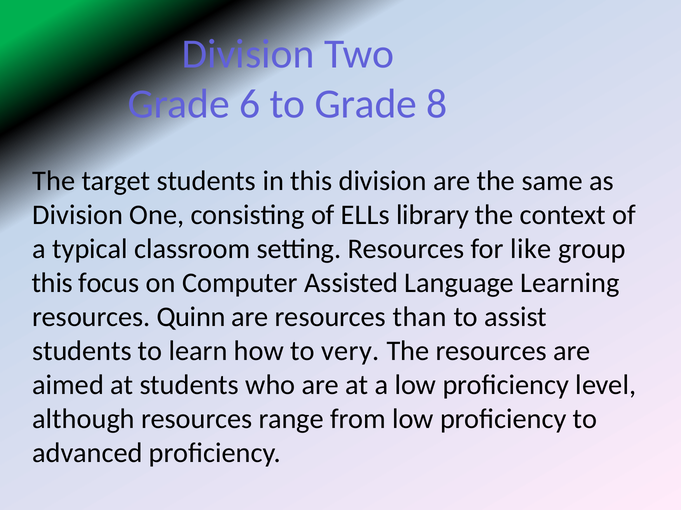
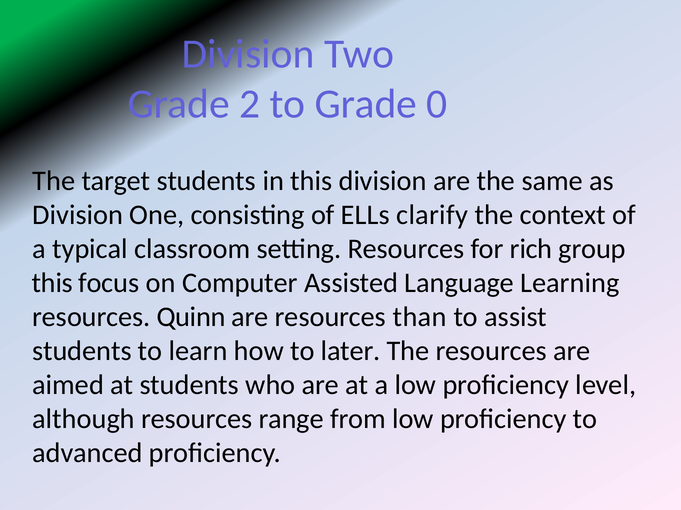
6: 6 -> 2 (250, 104)
8: 8 -> 0 (437, 104)
library: library -> clarify (432, 215)
like: like -> rich (531, 249)
very: very -> later (351, 352)
